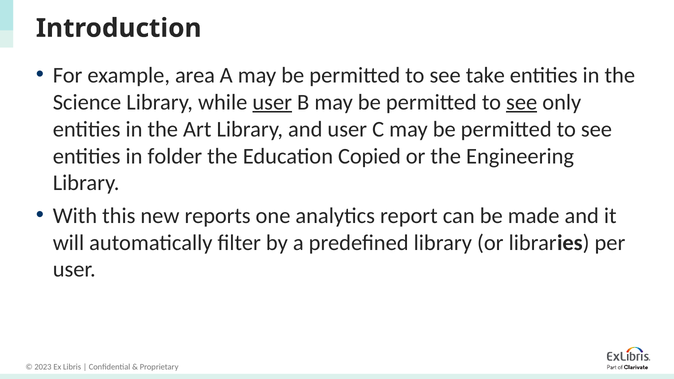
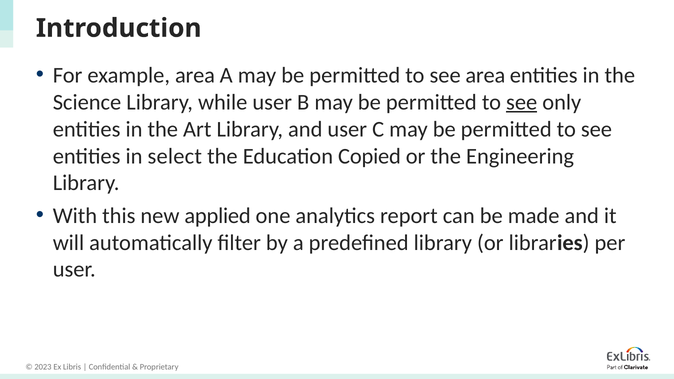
see take: take -> area (485, 75)
user underline: present -> none (272, 102)
folder: folder -> select (175, 156)
reports: reports -> applied (218, 216)
